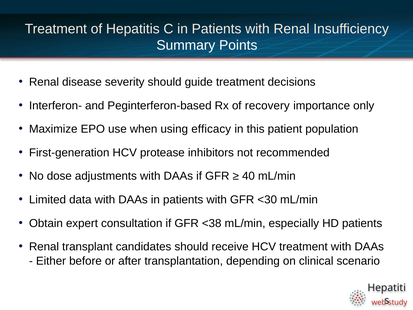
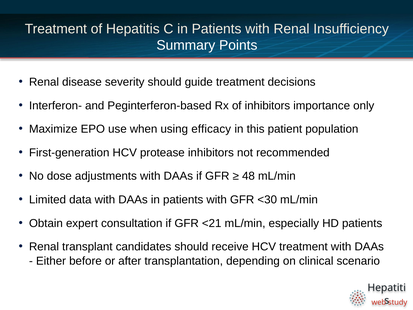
of recovery: recovery -> inhibitors (267, 106)
40: 40 -> 48 (248, 176)
<38: <38 -> <21 (212, 223)
